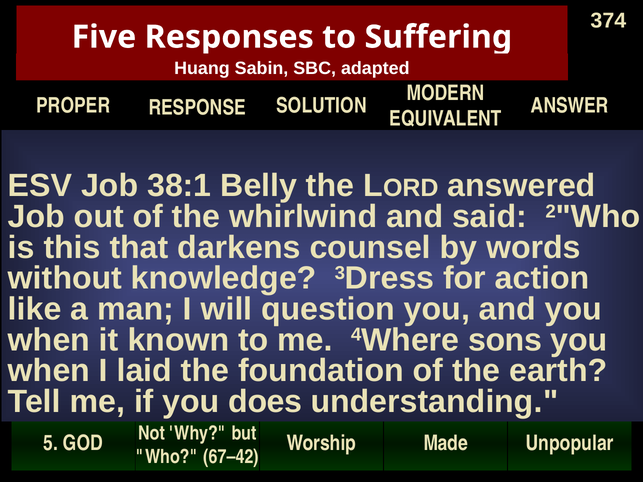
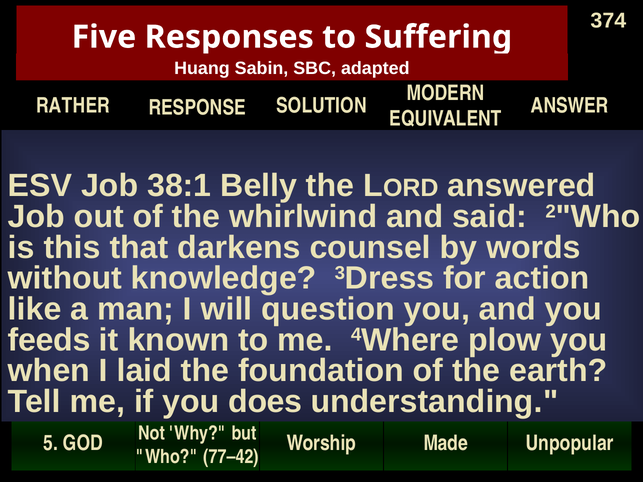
PROPER: PROPER -> RATHER (73, 106)
when: when -> feeds (49, 340)
sons: sons -> plow (505, 340)
67–42: 67–42 -> 77–42 (231, 457)
